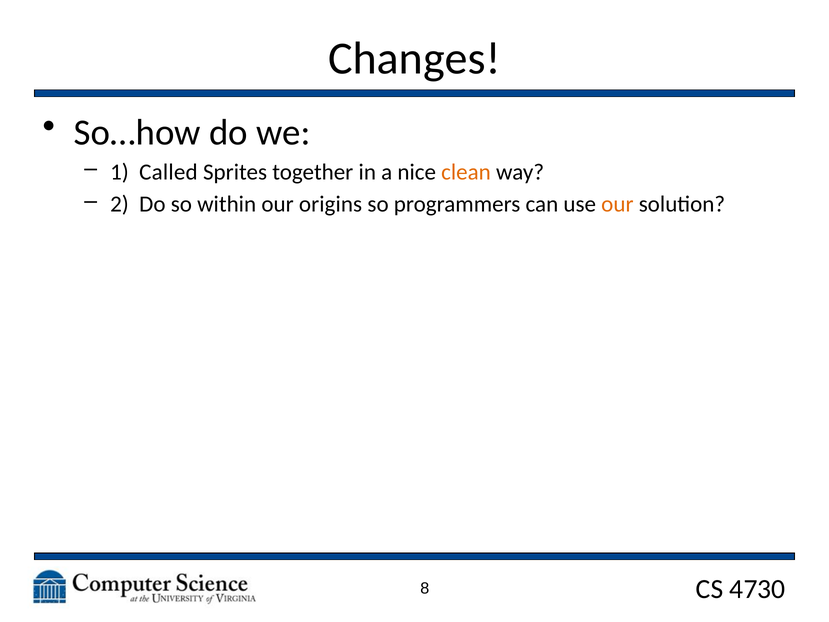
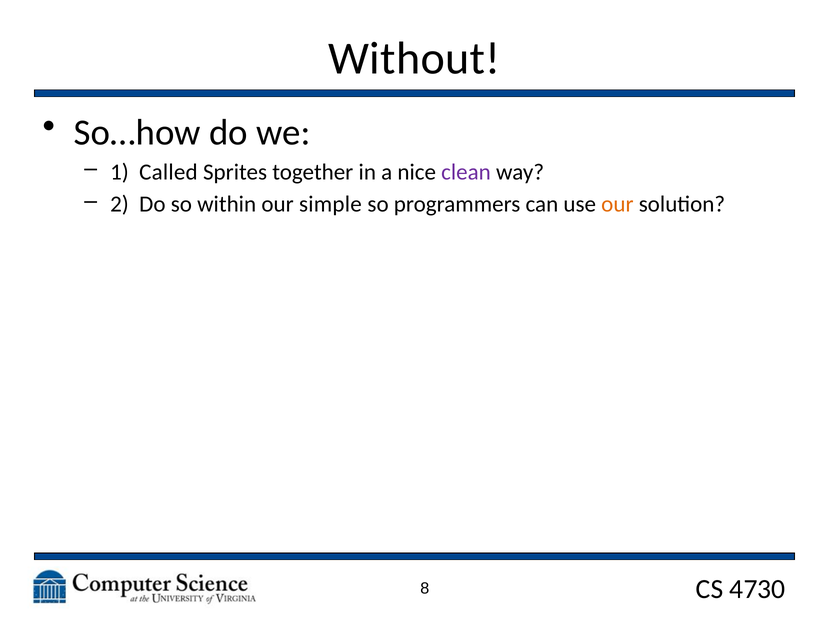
Changes: Changes -> Without (414, 58)
clean colour: orange -> purple (466, 172)
origins: origins -> simple (330, 204)
